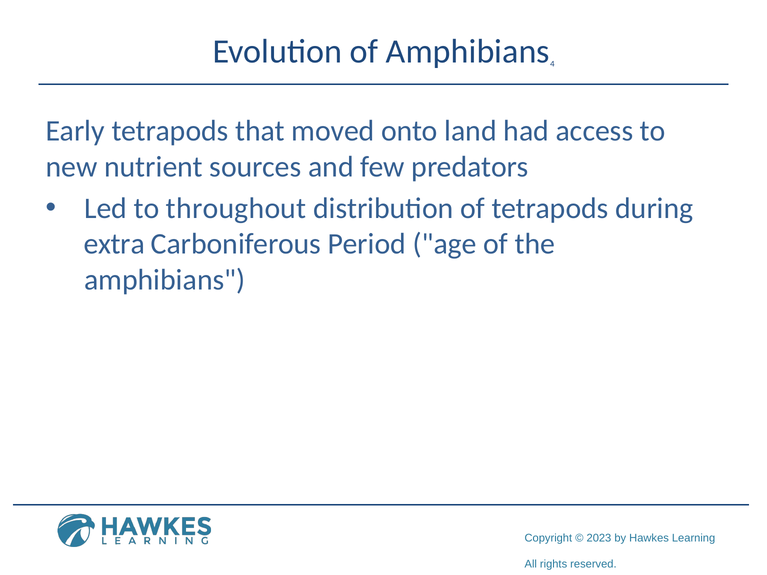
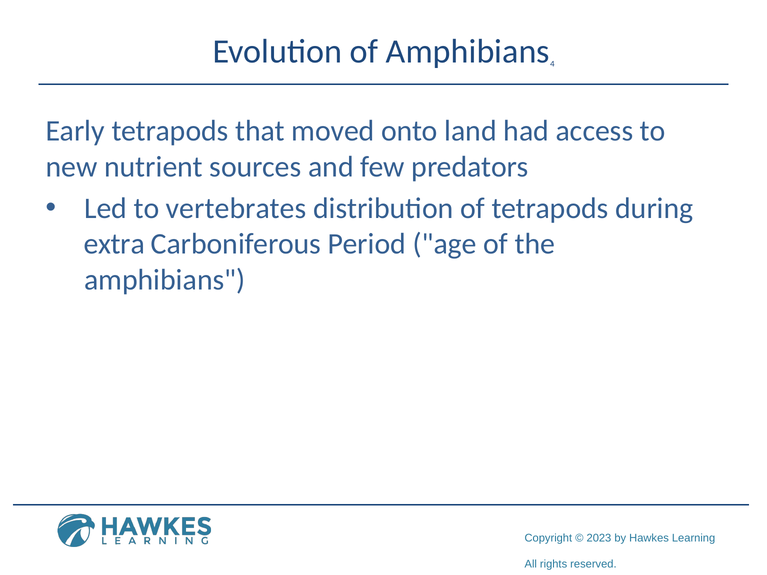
throughout: throughout -> vertebrates (236, 209)
